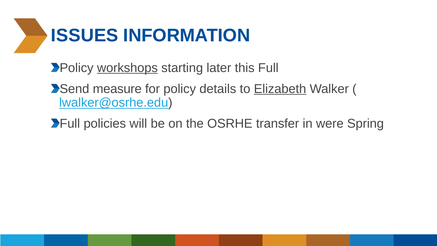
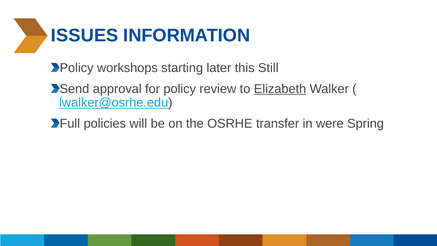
workshops underline: present -> none (127, 68)
this Full: Full -> Still (268, 68)
measure: measure -> approval (117, 89)
details: details -> review (218, 89)
